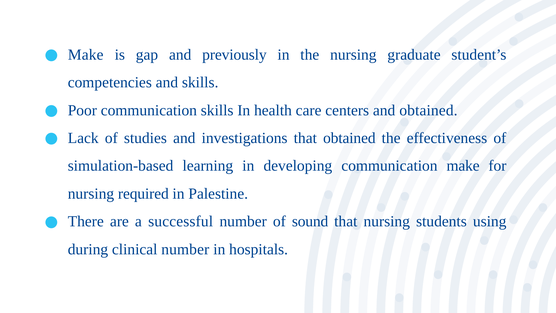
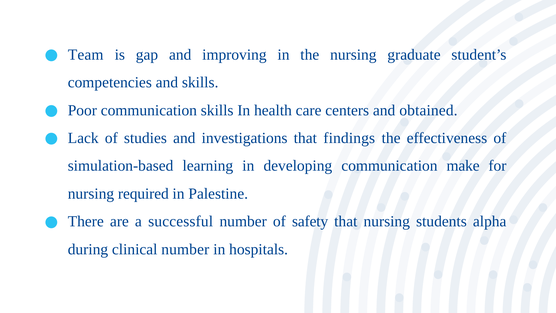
Make: Make -> Team (86, 55)
previously: previously -> improving (234, 55)
that obtained: obtained -> findings (349, 138)
sound: sound -> safety (310, 221)
using: using -> alpha (490, 221)
